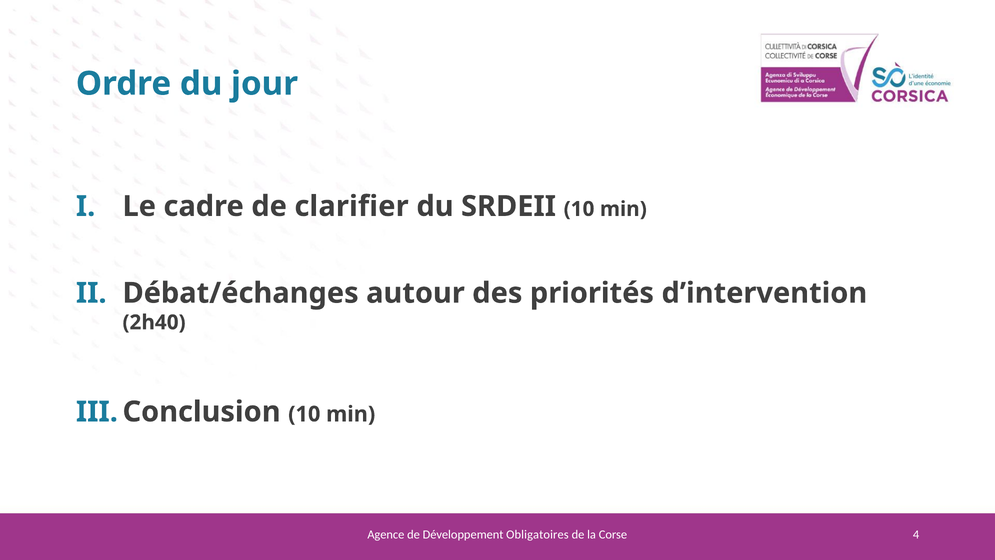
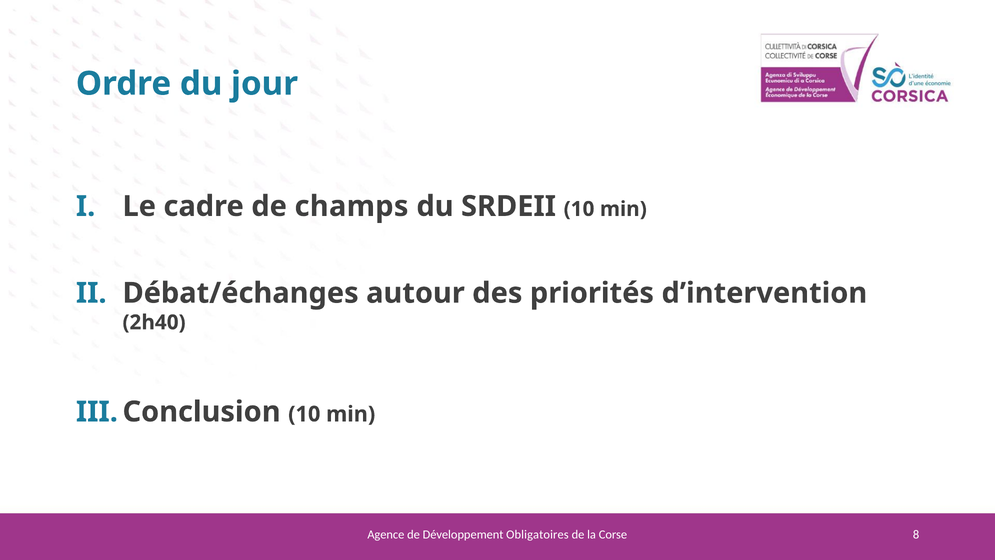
clarifier: clarifier -> champs (351, 206)
4: 4 -> 8 (916, 534)
